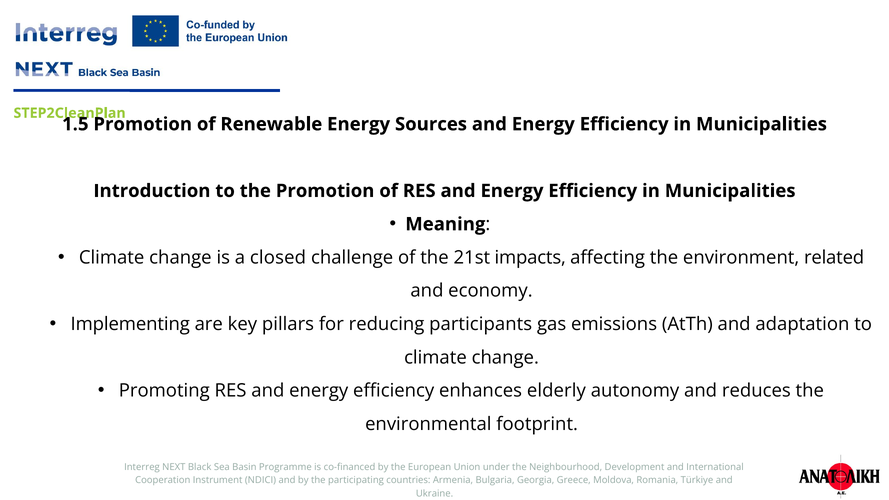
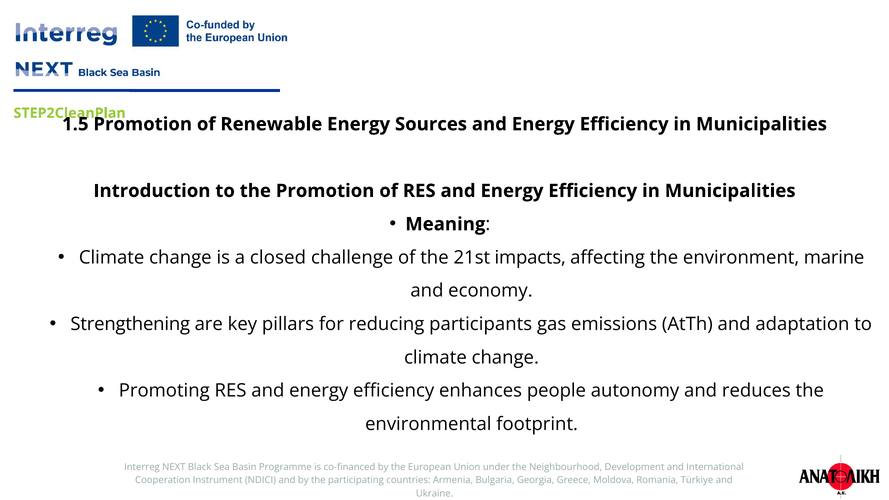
related: related -> marine (834, 258)
Implementing: Implementing -> Strengthening (130, 324)
elderly: elderly -> people (556, 391)
